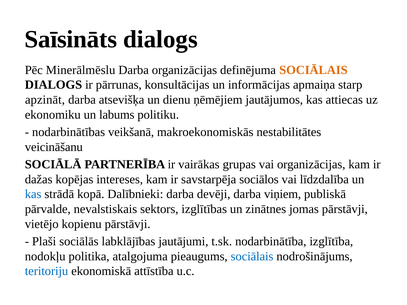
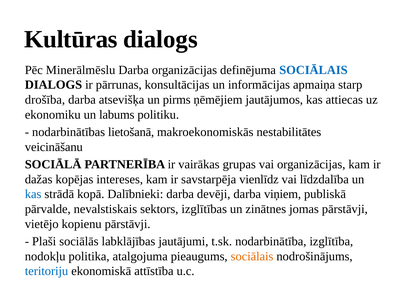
Saīsināts: Saīsināts -> Kultūras (71, 39)
SOCIĀLAIS colour: orange -> blue (313, 70)
apzināt: apzināt -> drošība (45, 100)
dienu: dienu -> pirms (177, 100)
veikšanā: veikšanā -> lietošanā (131, 132)
sociālos: sociālos -> vienlīdz (259, 179)
sociālais colour: blue -> orange (252, 257)
